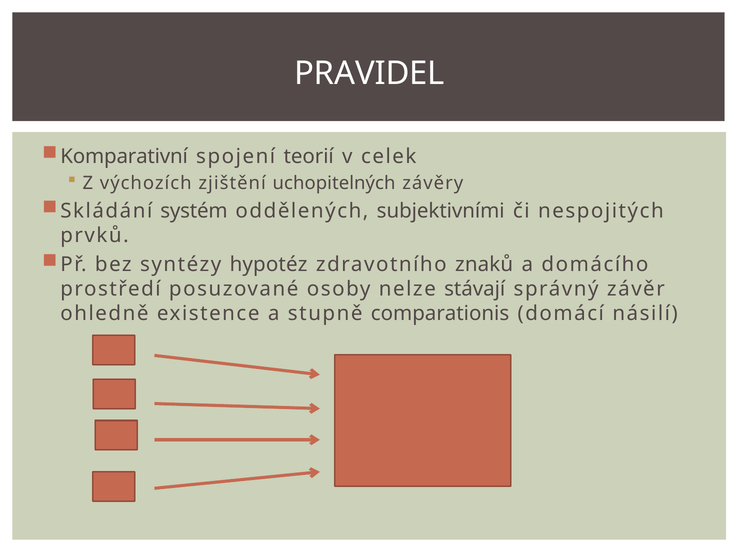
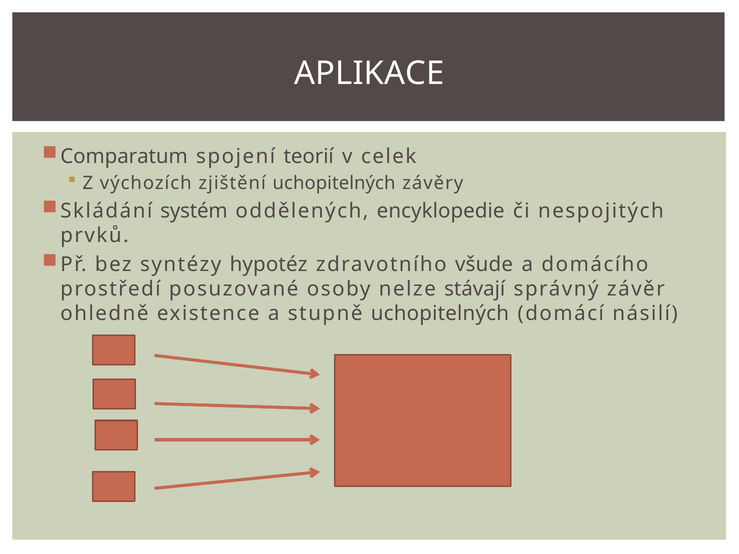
PRAVIDEL: PRAVIDEL -> APLIKACE (369, 74)
Komparativní: Komparativní -> Comparatum (124, 156)
subjektivními: subjektivními -> encyklopedie (441, 211)
znaků: znaků -> všude (484, 264)
stupně comparationis: comparationis -> uchopitelných (440, 314)
